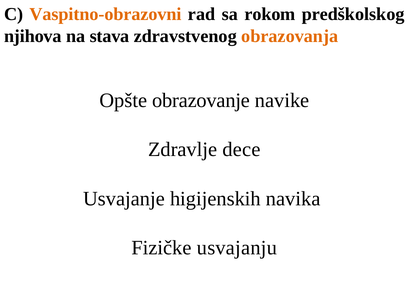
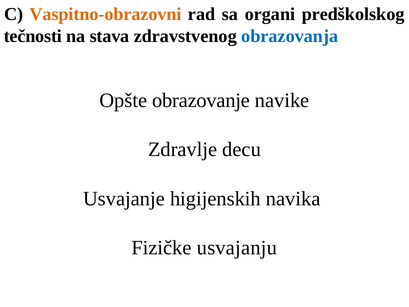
rokom: rokom -> organi (270, 14)
njihova: njihova -> tečnosti (33, 36)
obrazovanja colour: orange -> blue (290, 36)
dece: dece -> decu (242, 149)
